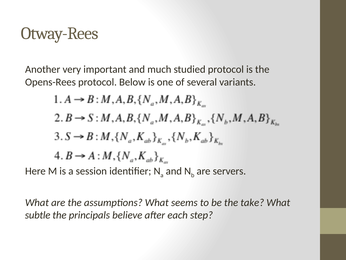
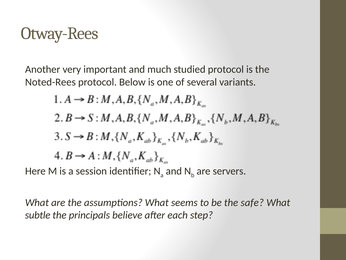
Opens-Rees: Opens-Rees -> Noted-Rees (50, 82)
take: take -> safe (252, 202)
